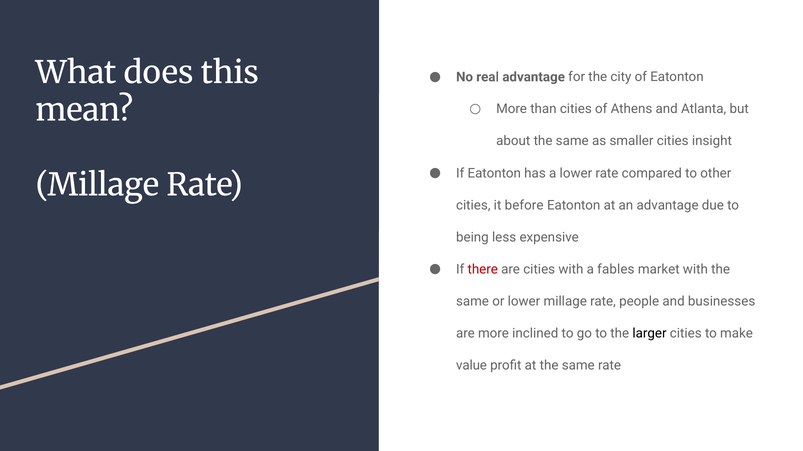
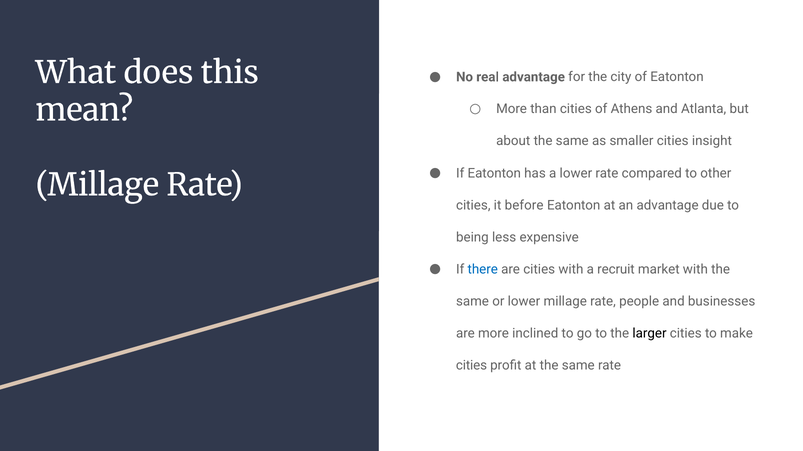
there colour: red -> blue (483, 270)
fables: fables -> recruit (616, 270)
value: value -> cities (471, 366)
